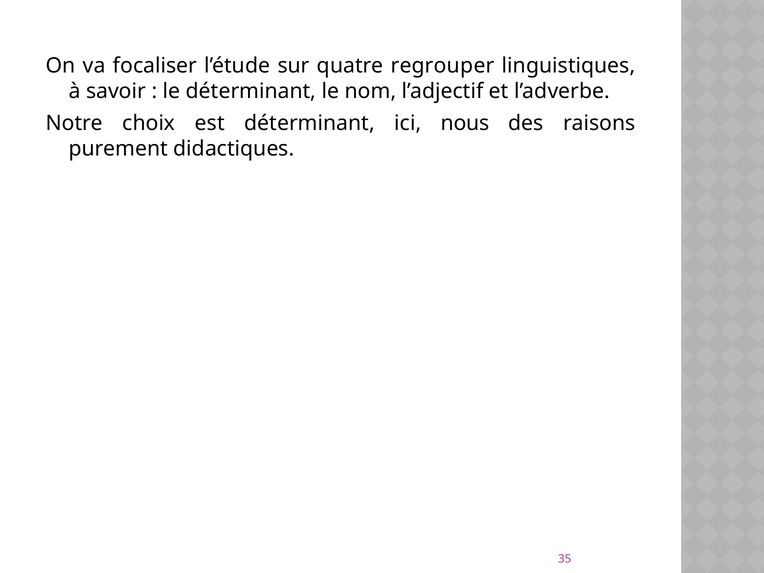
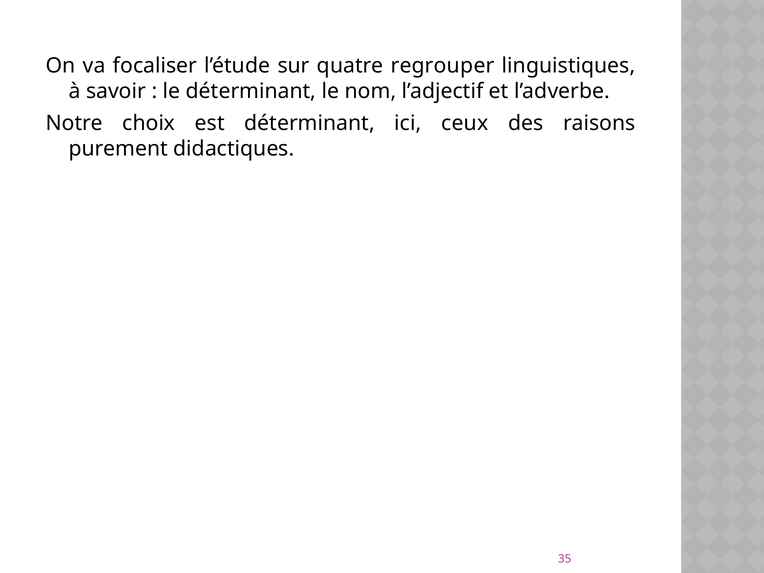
nous: nous -> ceux (465, 123)
